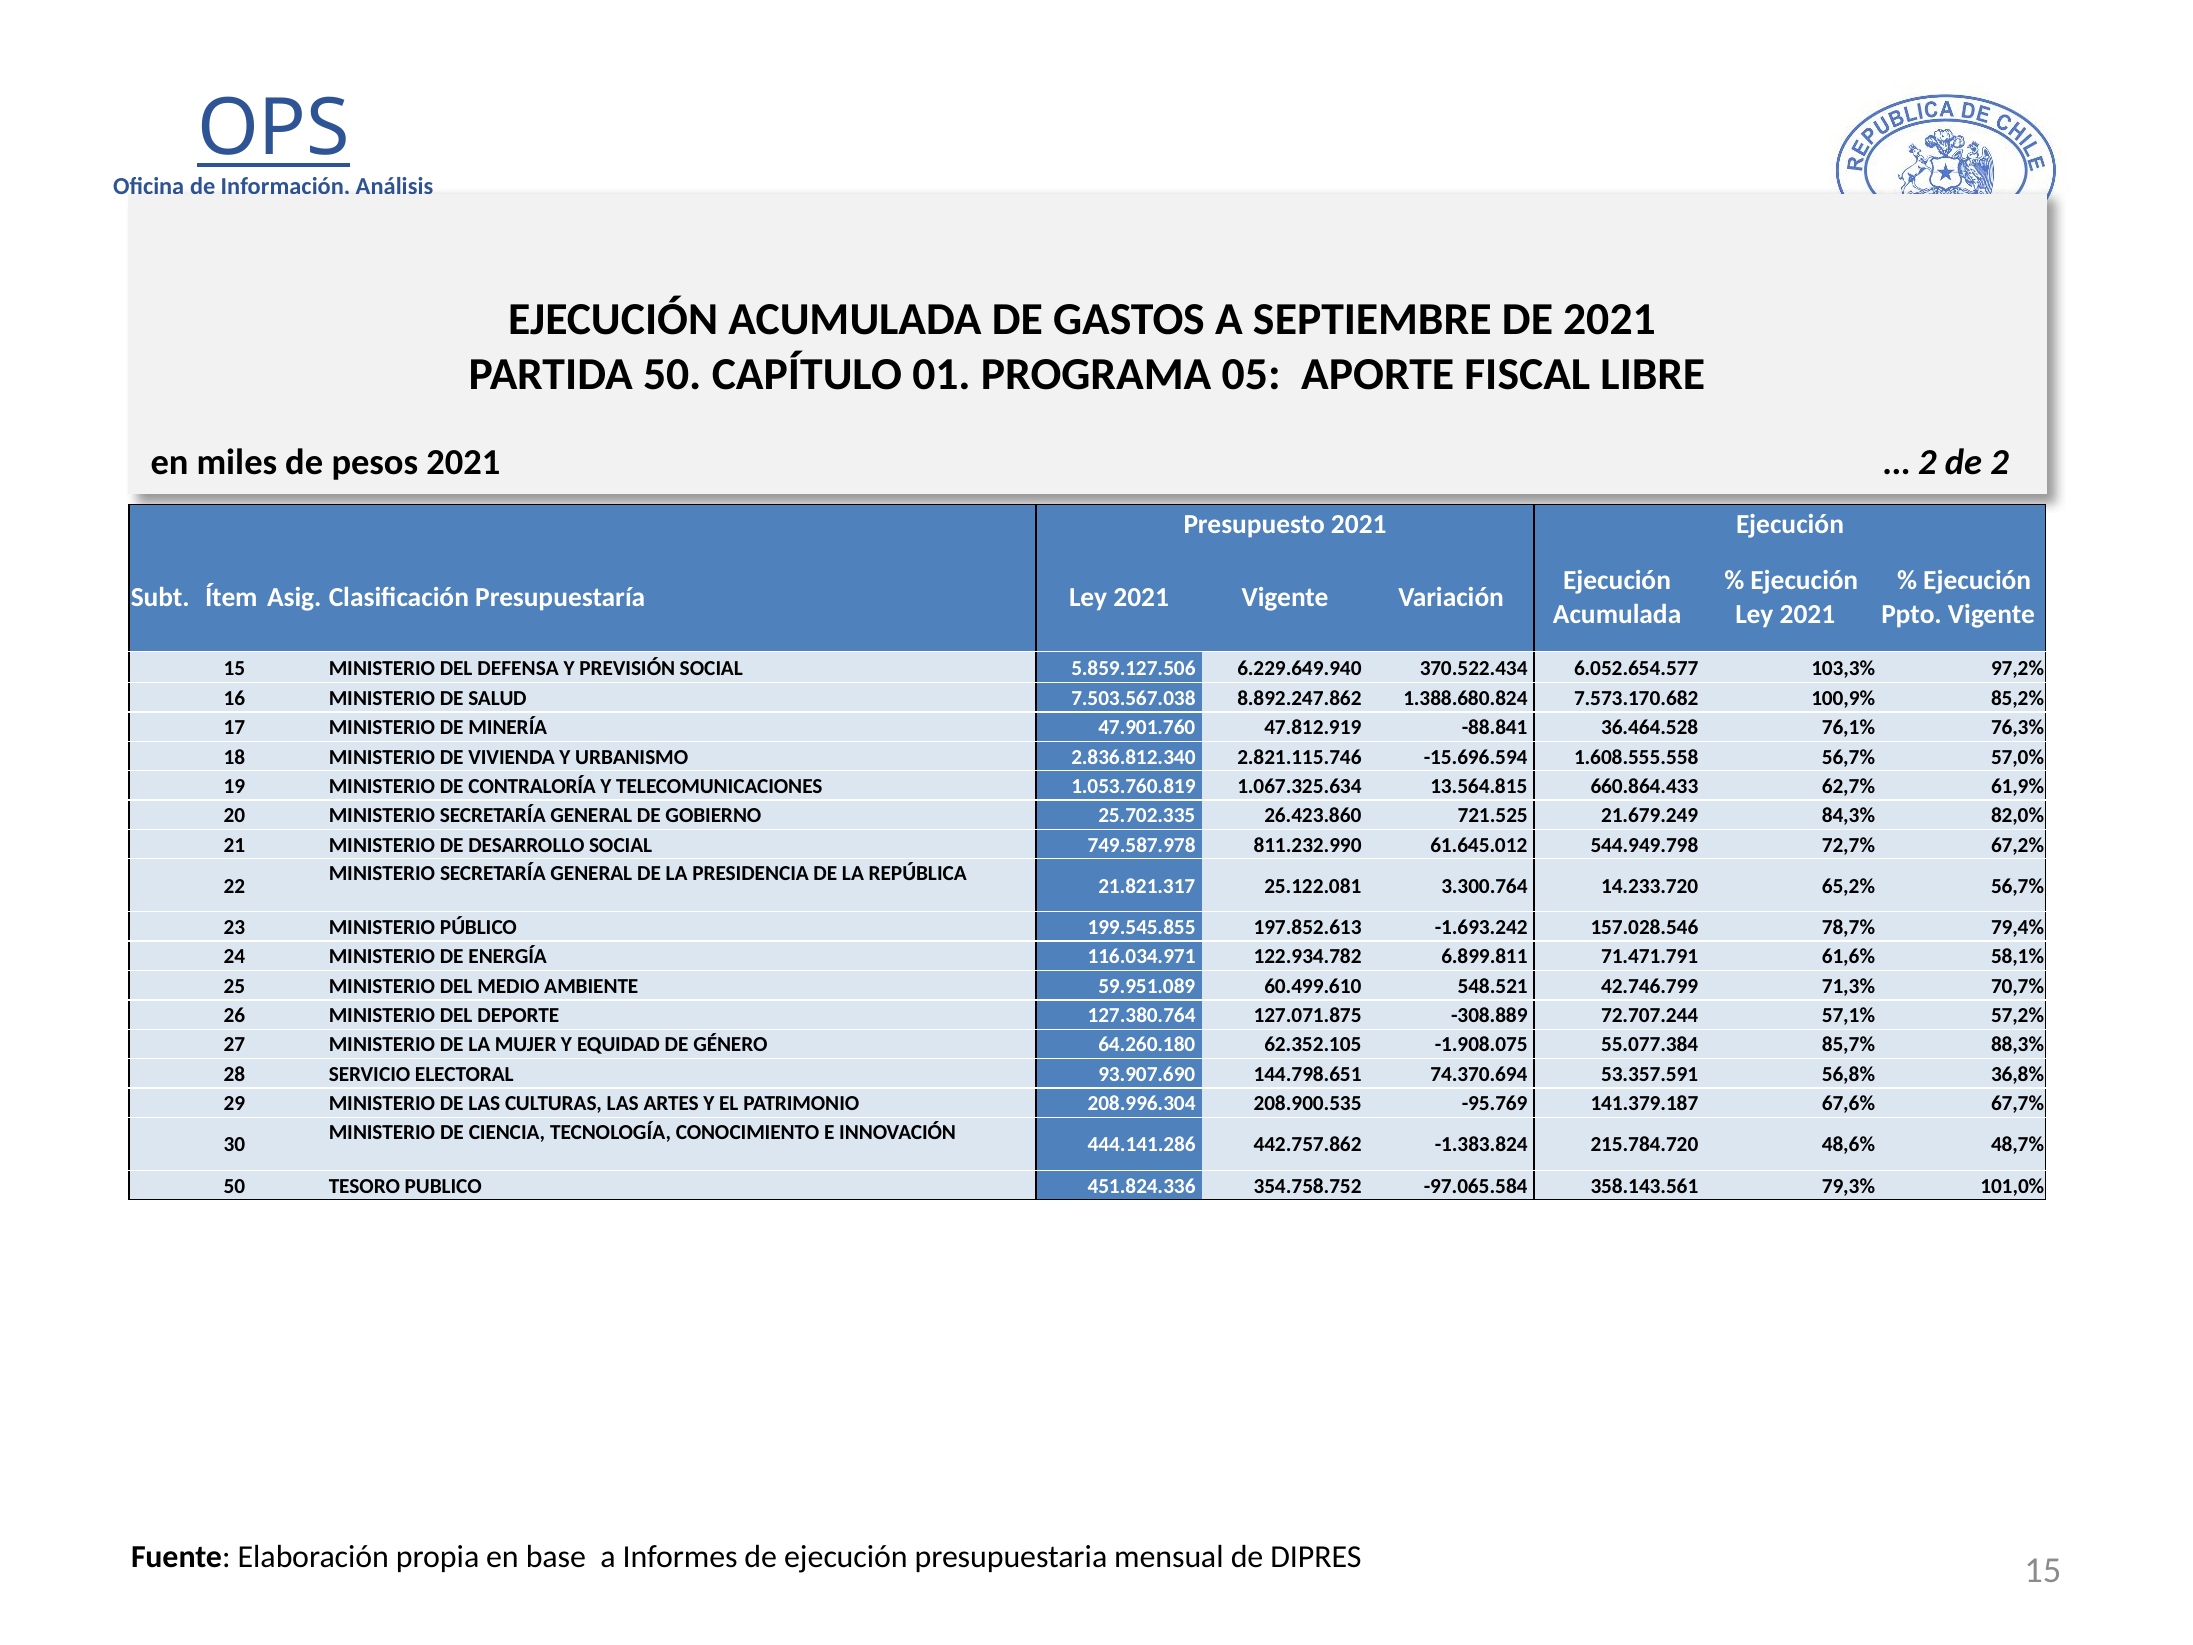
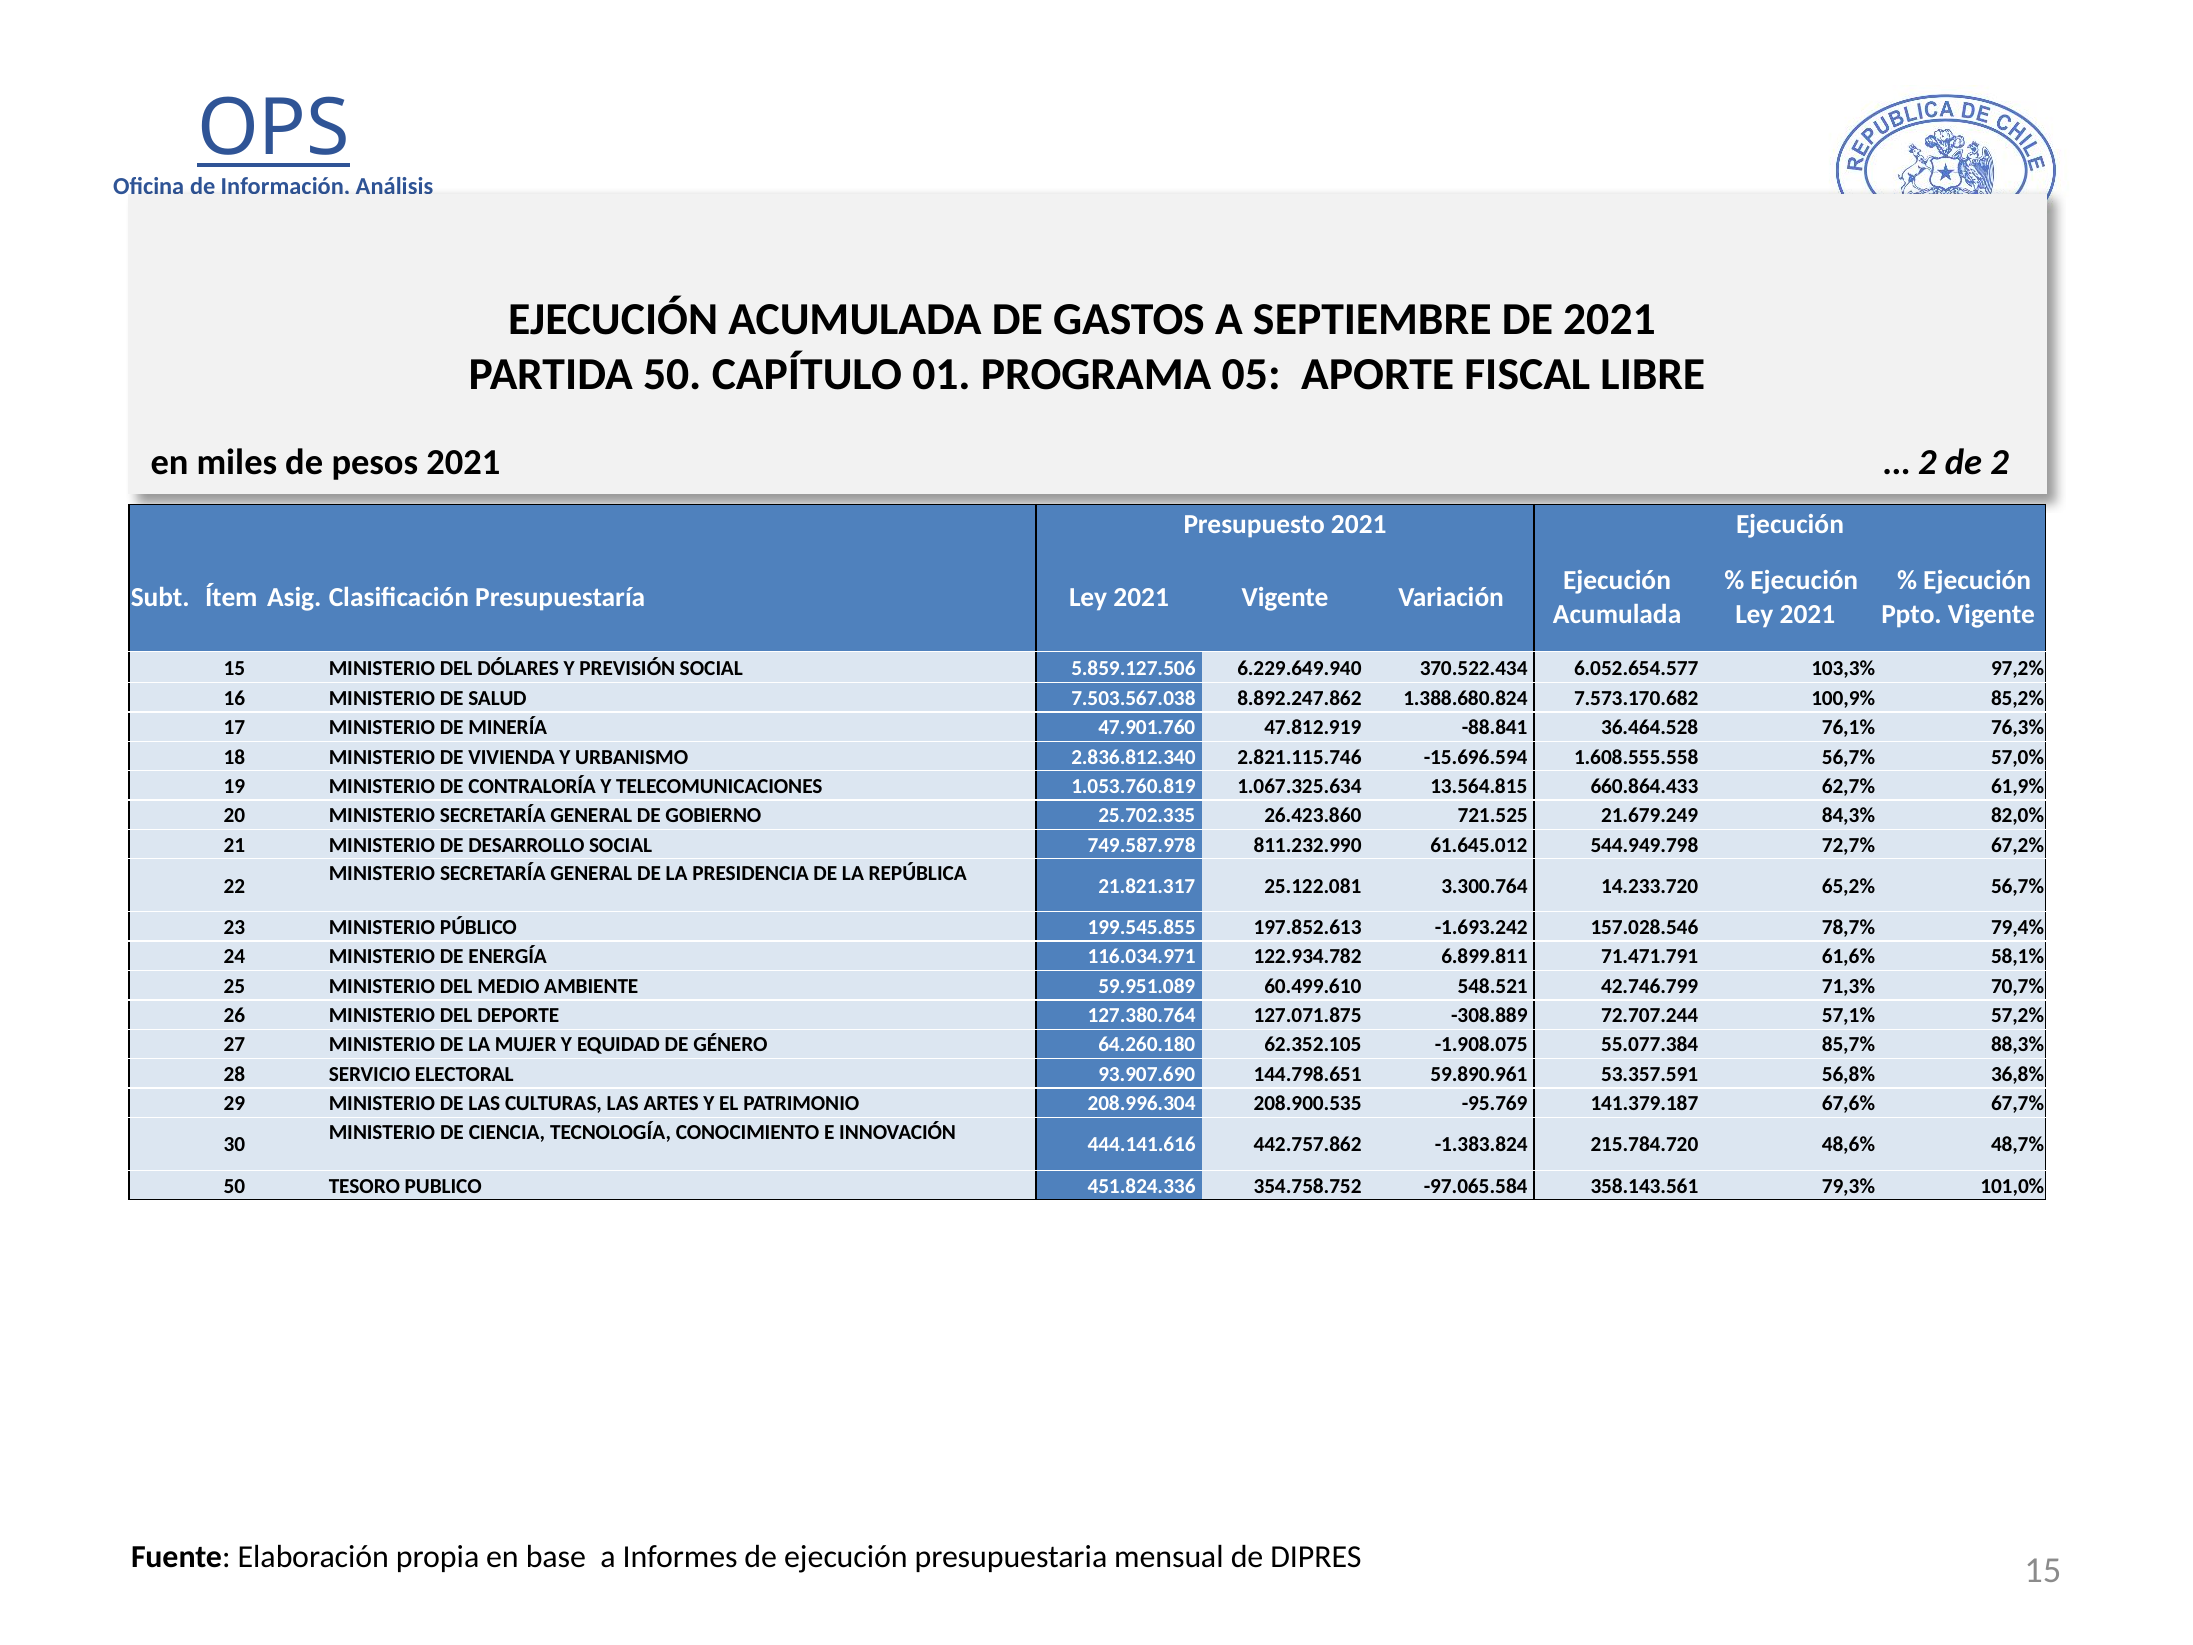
DEFENSA: DEFENSA -> DÓLARES (518, 668)
74.370.694: 74.370.694 -> 59.890.961 (1479, 1074)
444.141.286: 444.141.286 -> 444.141.616 (1142, 1145)
